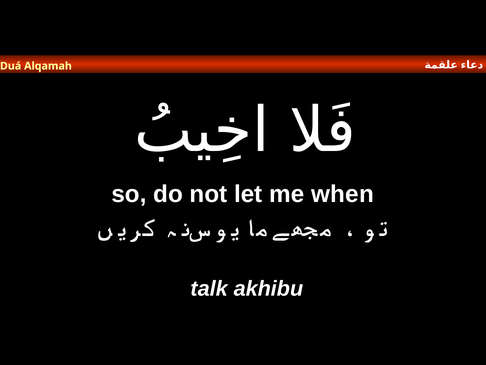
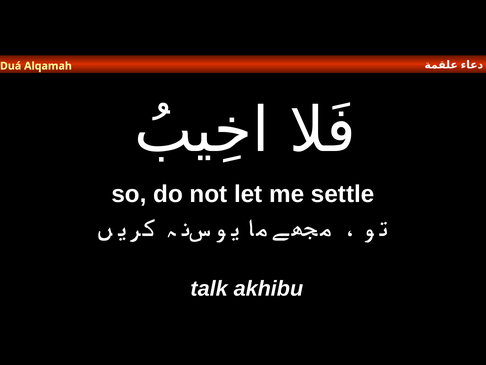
when: when -> settle (343, 194)
